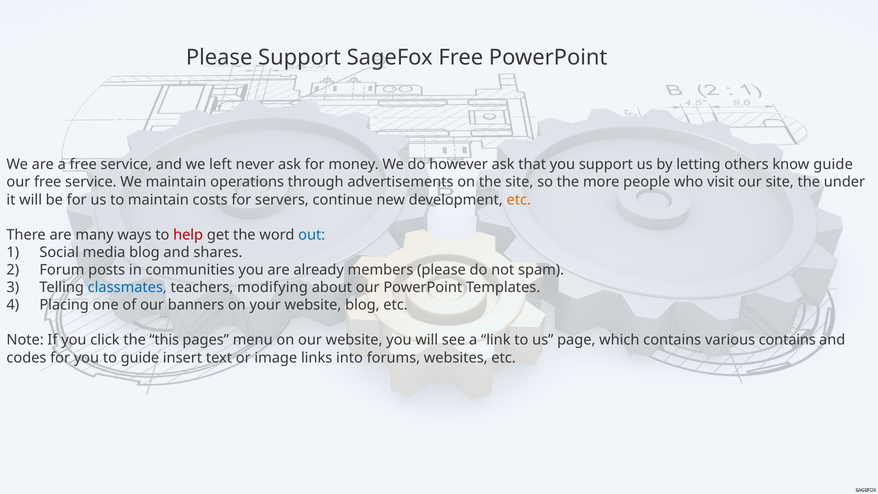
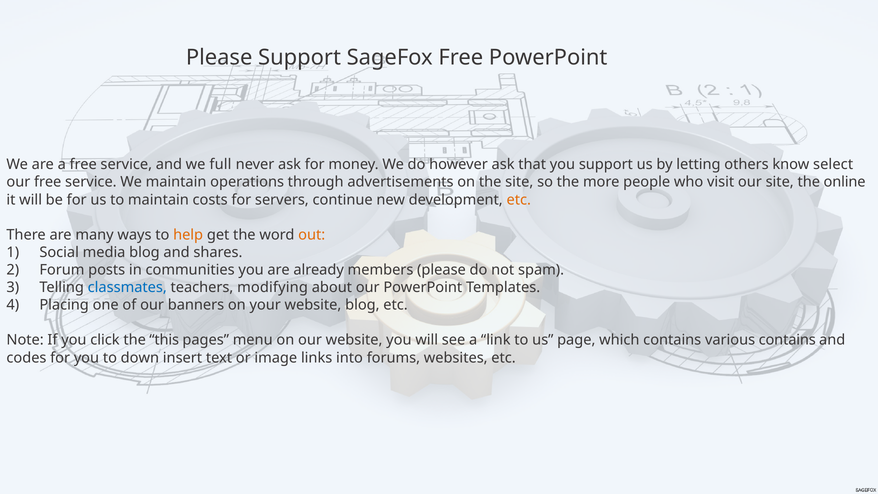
left: left -> full (220, 165)
know guide: guide -> select (833, 165)
under: under -> online (845, 182)
help colour: red -> orange (188, 235)
out colour: blue -> orange (312, 235)
to guide: guide -> down (140, 358)
